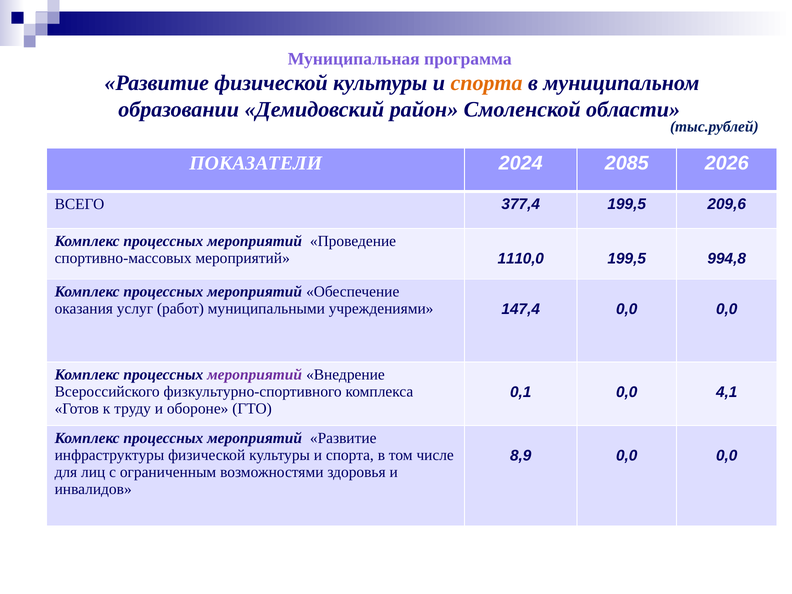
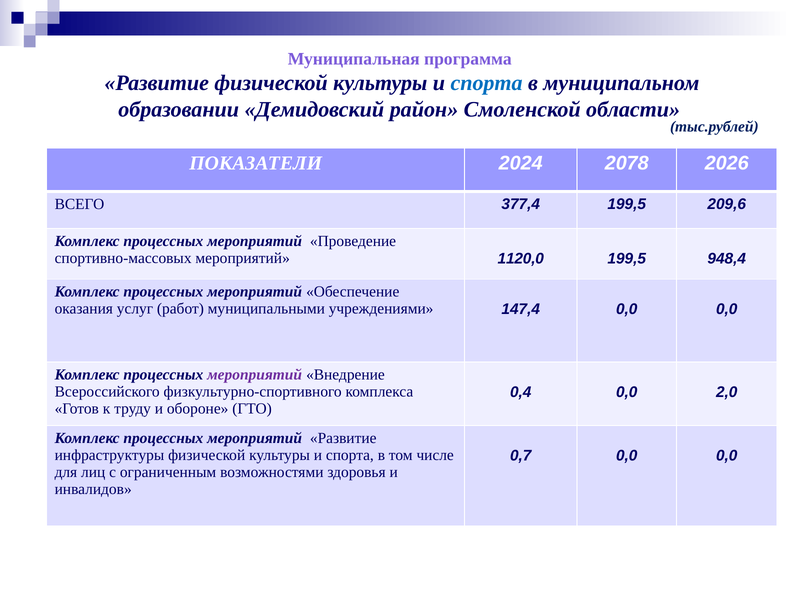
спорта colour: orange -> blue (487, 83)
2085: 2085 -> 2078 (627, 163)
1110,0: 1110,0 -> 1120,0 (521, 259)
994,8: 994,8 -> 948,4 (727, 259)
0,1: 0,1 -> 0,4 (521, 392)
4,1: 4,1 -> 2,0 (727, 392)
8,9: 8,9 -> 0,7 (521, 456)
